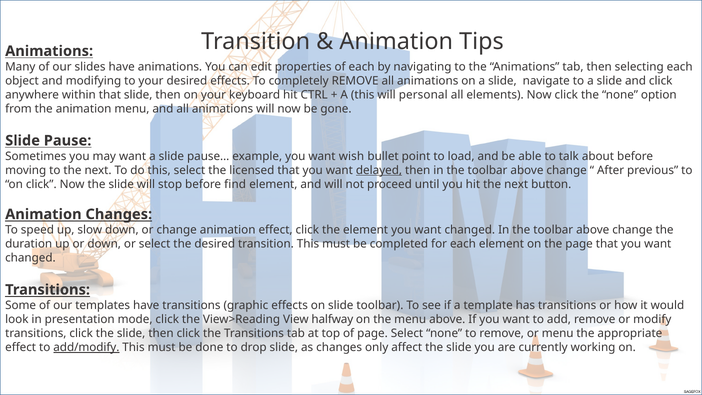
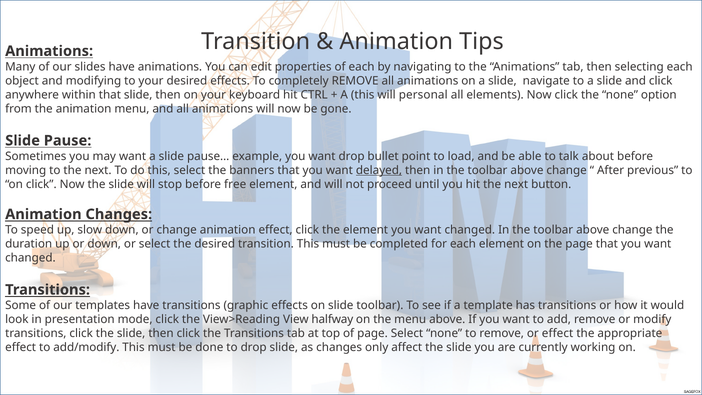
want wish: wish -> drop (352, 156)
licensed: licensed -> banners (252, 170)
find: find -> free (235, 184)
or menu: menu -> effect (558, 333)
add/modify underline: present -> none (86, 347)
